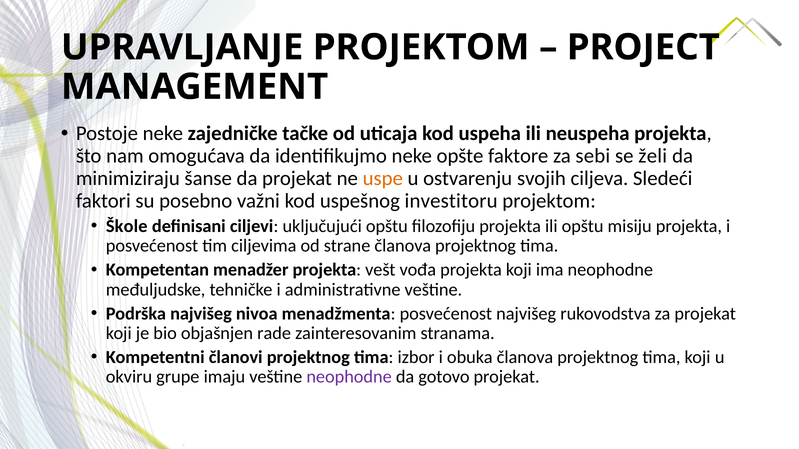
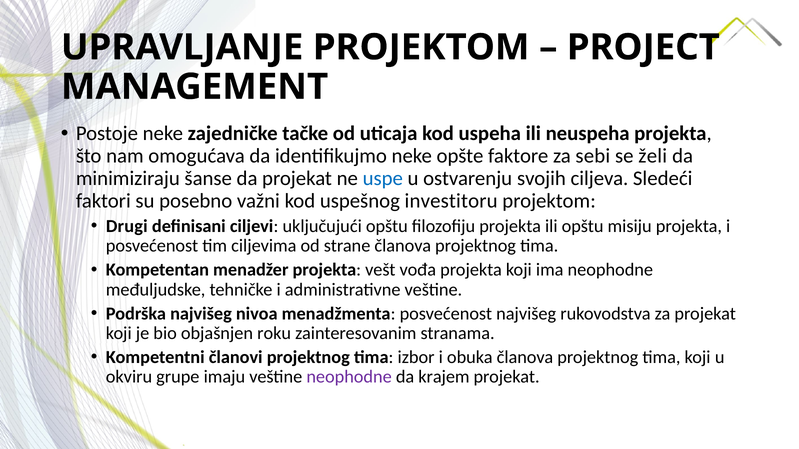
uspe colour: orange -> blue (383, 179)
Škole: Škole -> Drugi (127, 226)
rade: rade -> roku (274, 334)
gotovo: gotovo -> krajem (444, 377)
